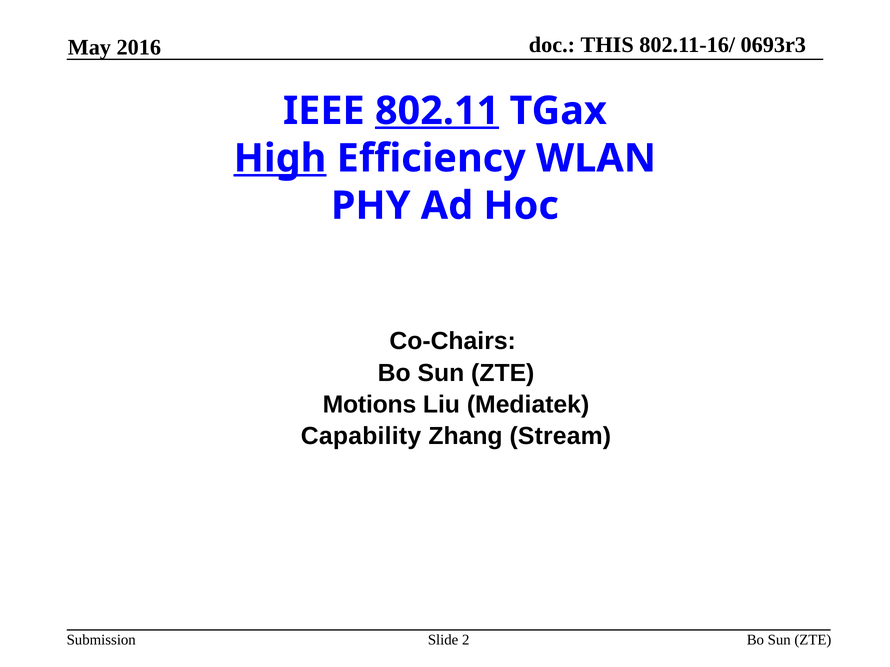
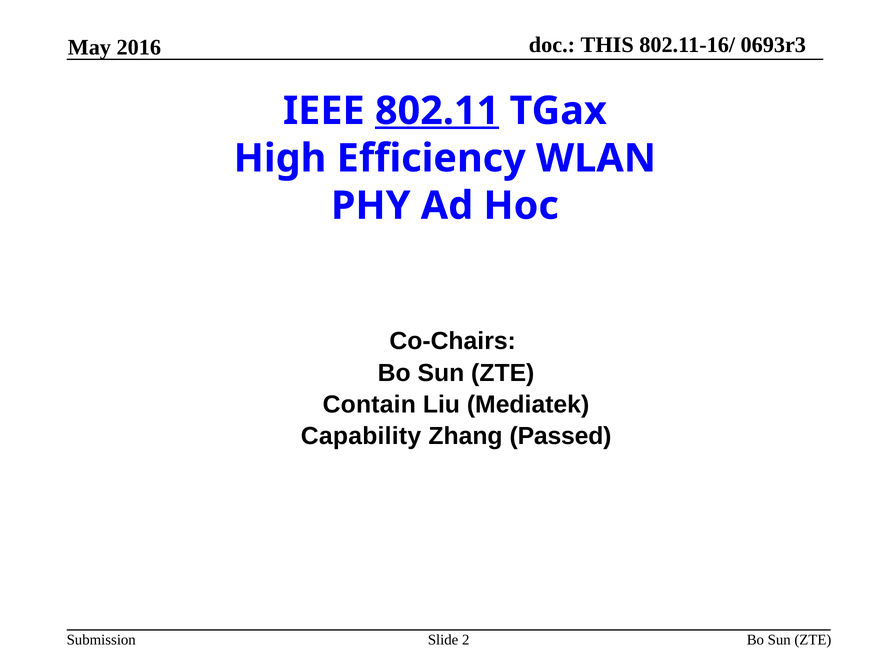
High underline: present -> none (280, 158)
Motions: Motions -> Contain (369, 405)
Stream: Stream -> Passed (561, 436)
